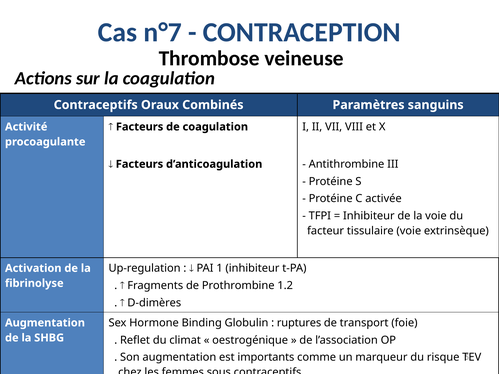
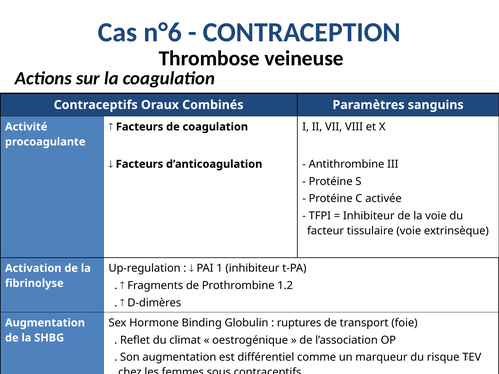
n°7: n°7 -> n°6 (163, 32)
importants: importants -> différentiel (266, 358)
